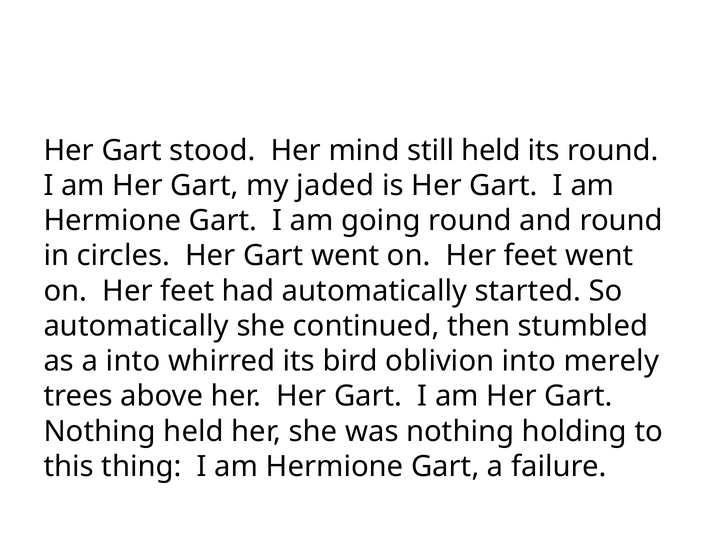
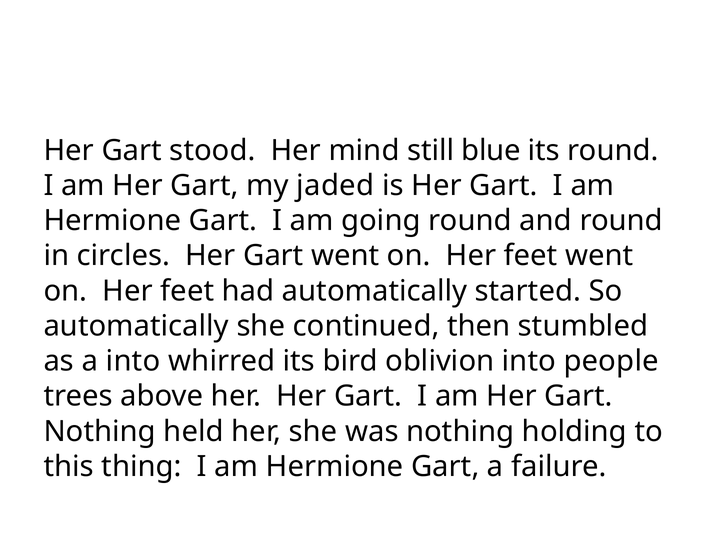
still held: held -> blue (491, 150)
merely: merely -> people (611, 361)
